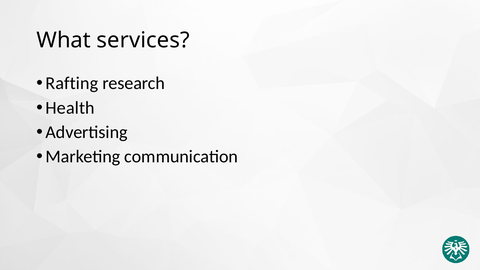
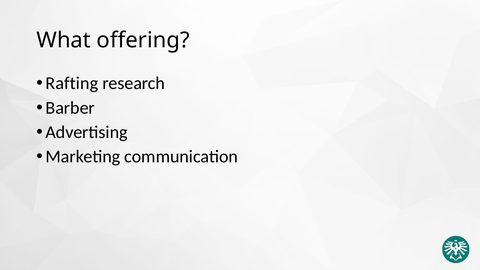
services: services -> offering (143, 40)
Health: Health -> Barber (70, 108)
